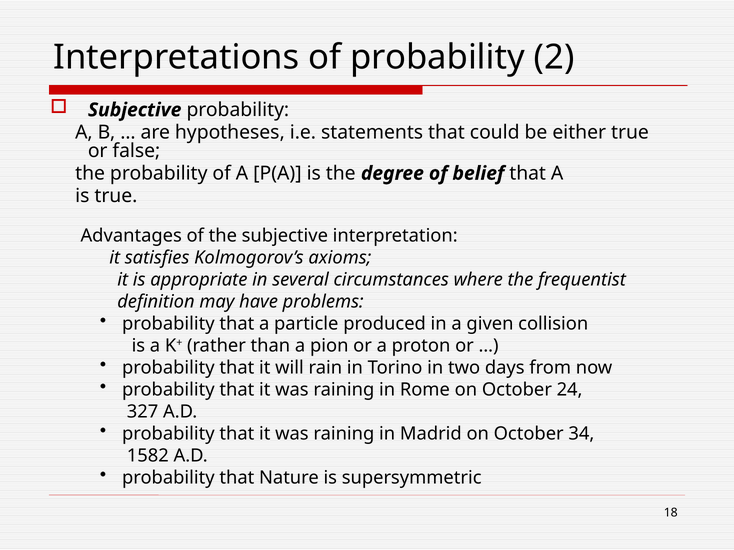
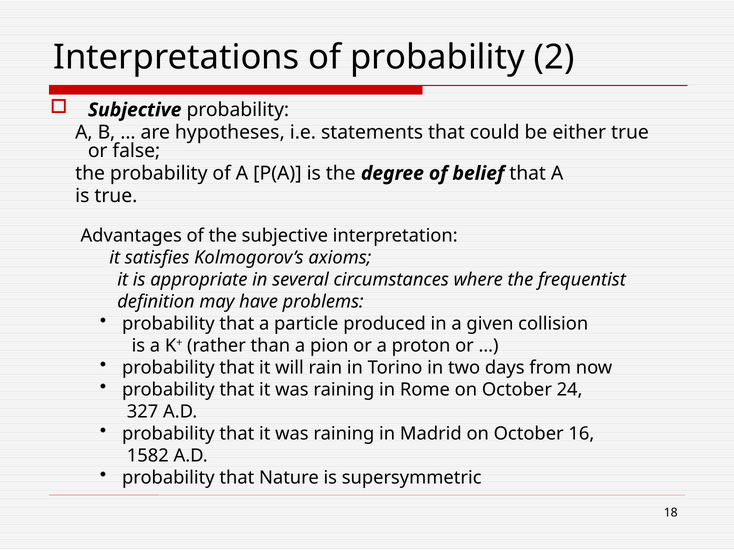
34: 34 -> 16 (581, 434)
